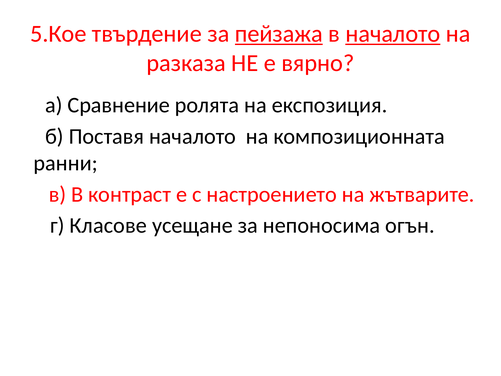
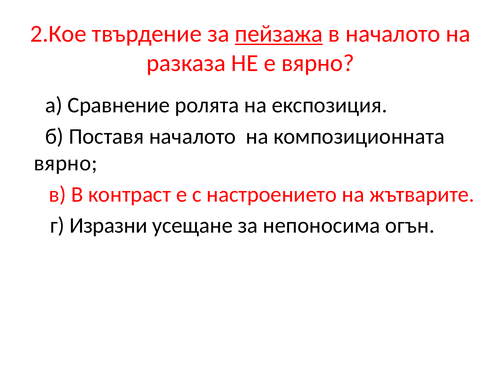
5.Кое: 5.Кое -> 2.Кое (58, 34)
началото underline: present -> none (393, 34)
ранни: ранни -> вярно (66, 163)
Класове: Класове -> Изразни (108, 225)
